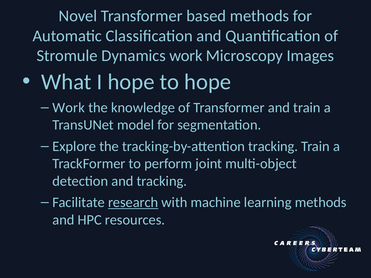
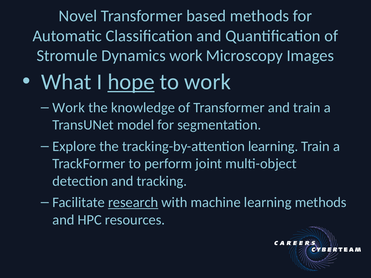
hope underline: none -> present (131, 82)
to hope: hope -> work (208, 82)
tracking-by-attention tracking: tracking -> learning (273, 147)
